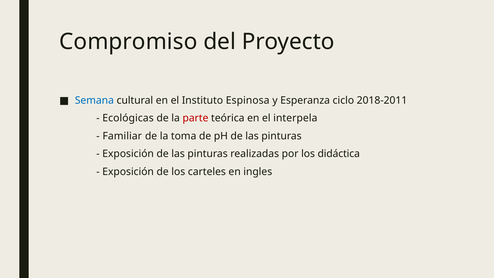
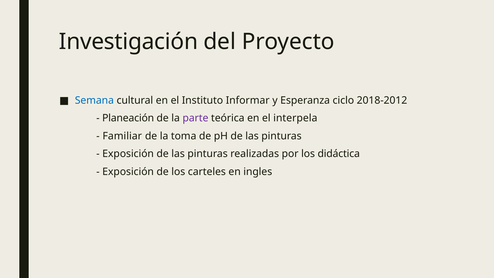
Compromiso: Compromiso -> Investigación (128, 42)
Espinosa: Espinosa -> Informar (248, 100)
2018-2011: 2018-2011 -> 2018-2012 (382, 100)
Ecológicas: Ecológicas -> Planeación (128, 118)
parte colour: red -> purple (195, 118)
